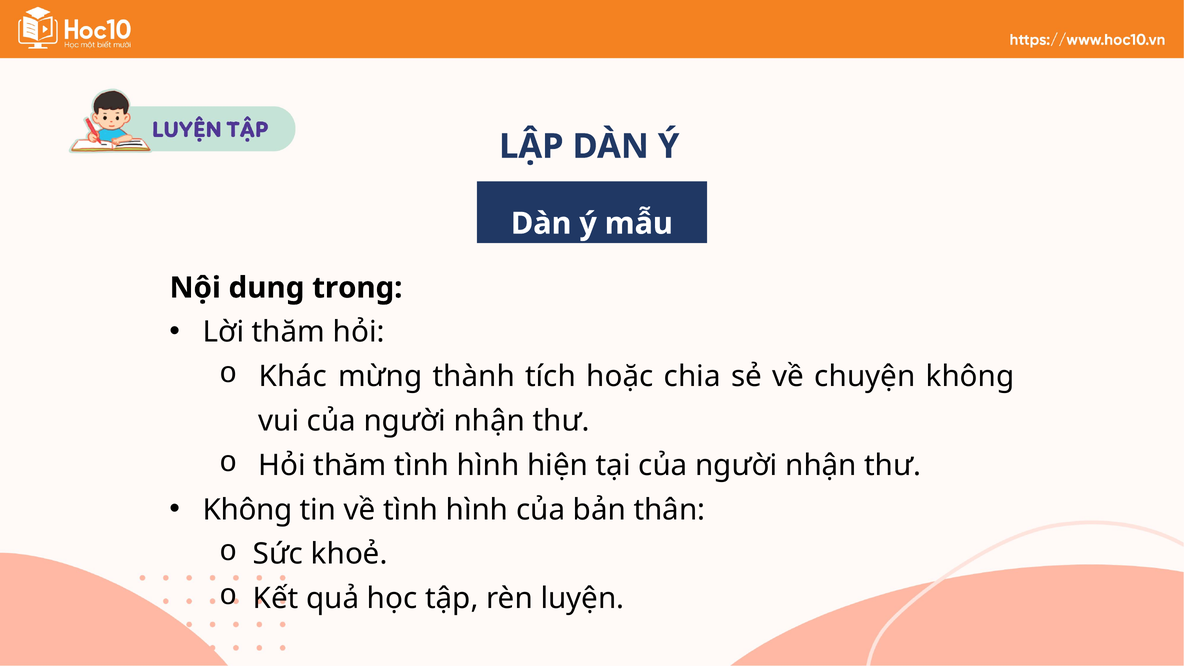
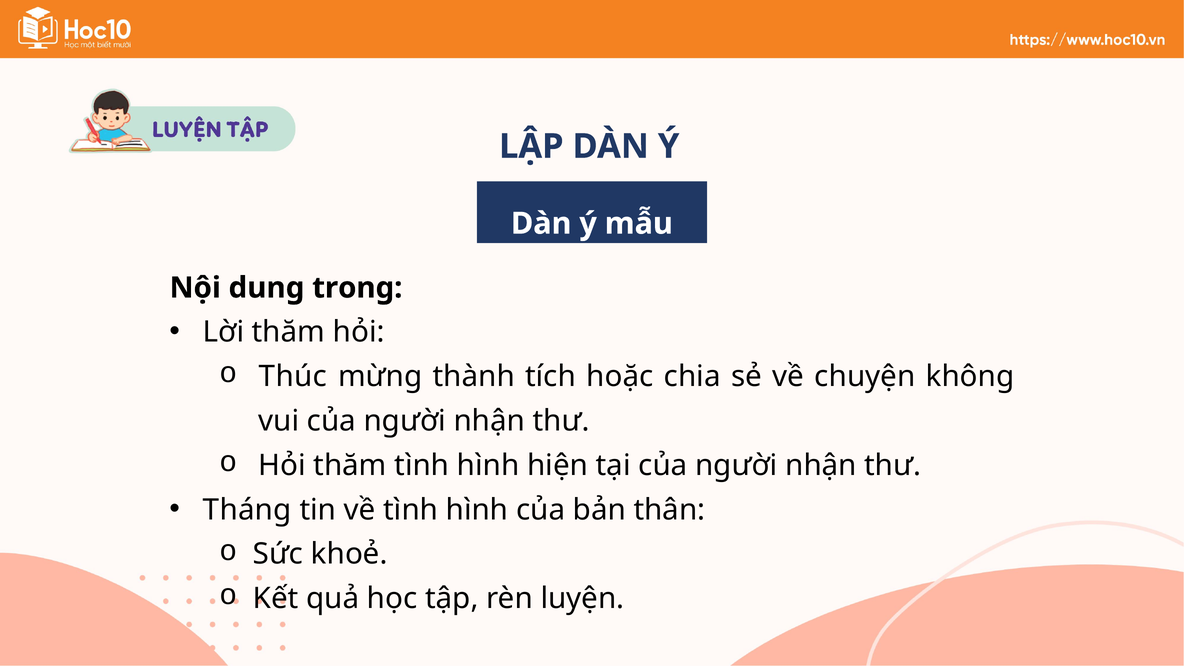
Khác: Khác -> Thúc (293, 377)
Không: Không -> Tháng (247, 510)
